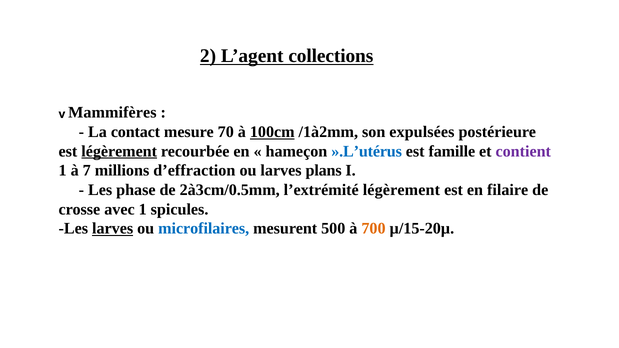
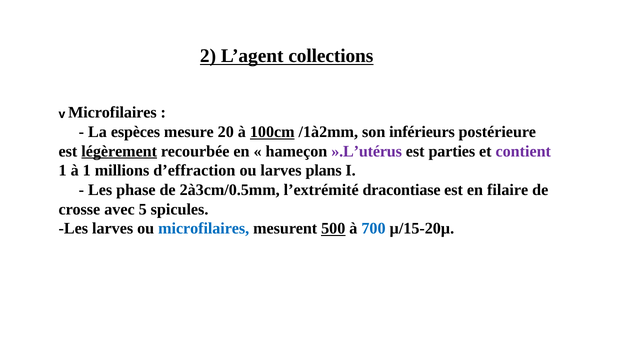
v Mammifères: Mammifères -> Microfilaires (112, 113)
contact: contact -> espèces (135, 132)
70: 70 -> 20 (226, 132)
expulsées: expulsées -> inférieurs (422, 132)
».L’utérus colour: blue -> purple (367, 151)
famille: famille -> parties (452, 151)
à 7: 7 -> 1 (87, 171)
l’extrémité légèrement: légèrement -> dracontiase (402, 190)
avec 1: 1 -> 5 (143, 209)
larves underline: present -> none (113, 229)
500 underline: none -> present (333, 229)
700 colour: orange -> blue (374, 229)
